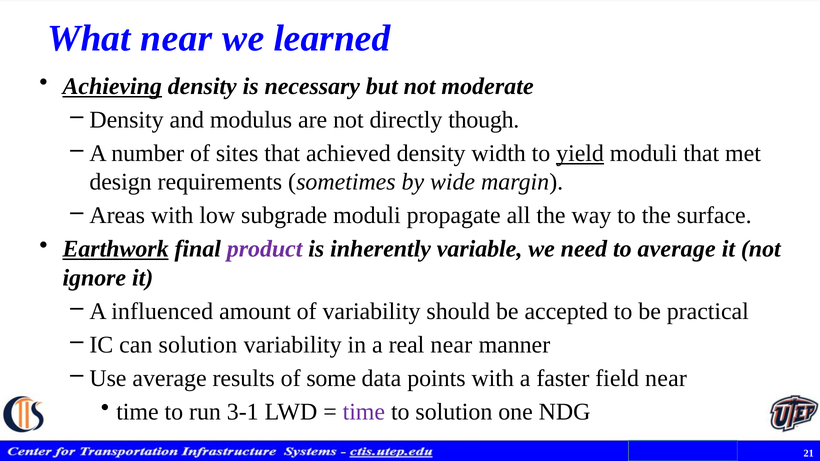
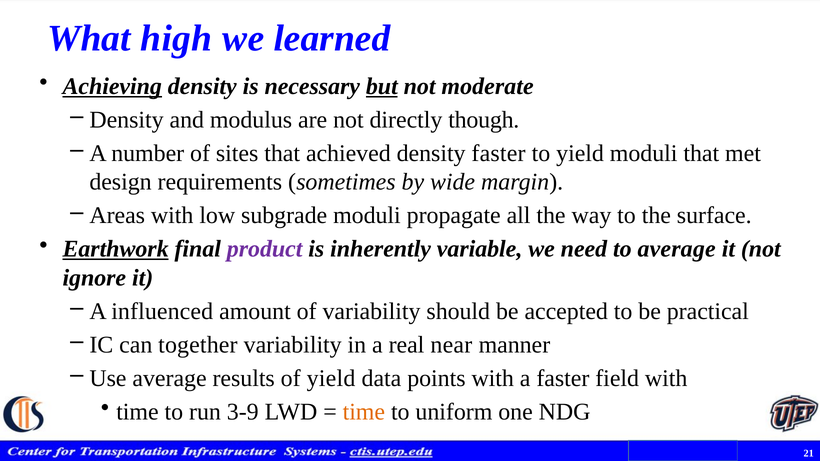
What near: near -> high (176, 38)
but underline: none -> present (382, 86)
density width: width -> faster (499, 153)
yield underline: present -> none (580, 153)
can solution: solution -> together (198, 345)
of some: some -> yield (331, 378)
field near: near -> with (666, 378)
3-1: 3-1 -> 3-9 (243, 412)
time colour: purple -> orange (364, 412)
to solution: solution -> uniform (454, 412)
